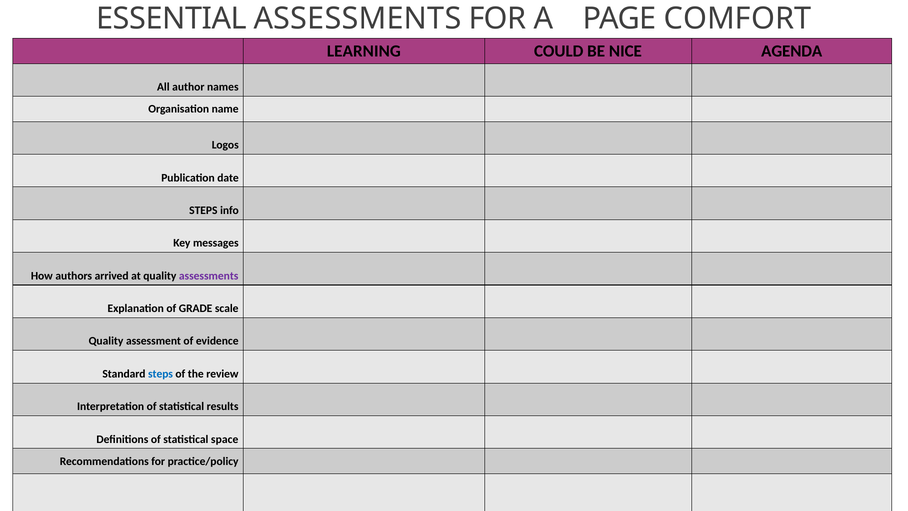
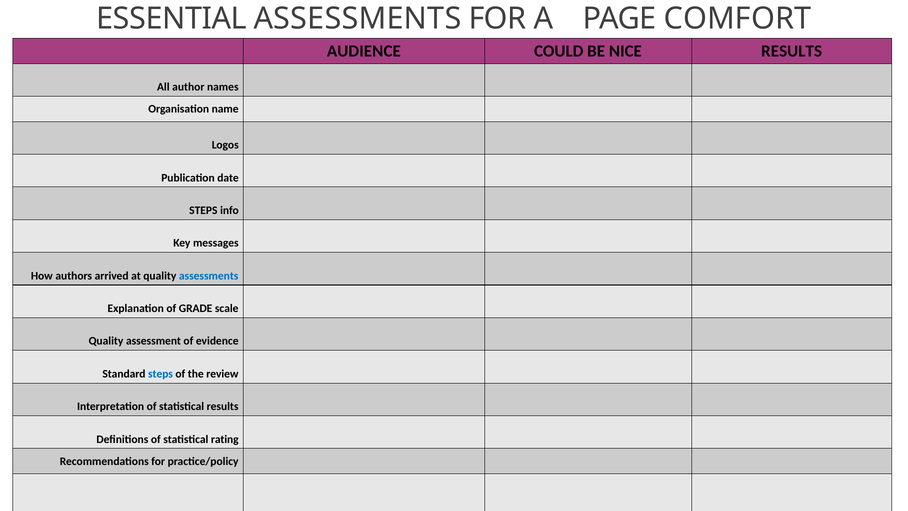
LEARNING: LEARNING -> AUDIENCE (364, 51)
NICE AGENDA: AGENDA -> RESULTS (792, 51)
assessments colour: purple -> blue (209, 276)
space: space -> rating (225, 439)
